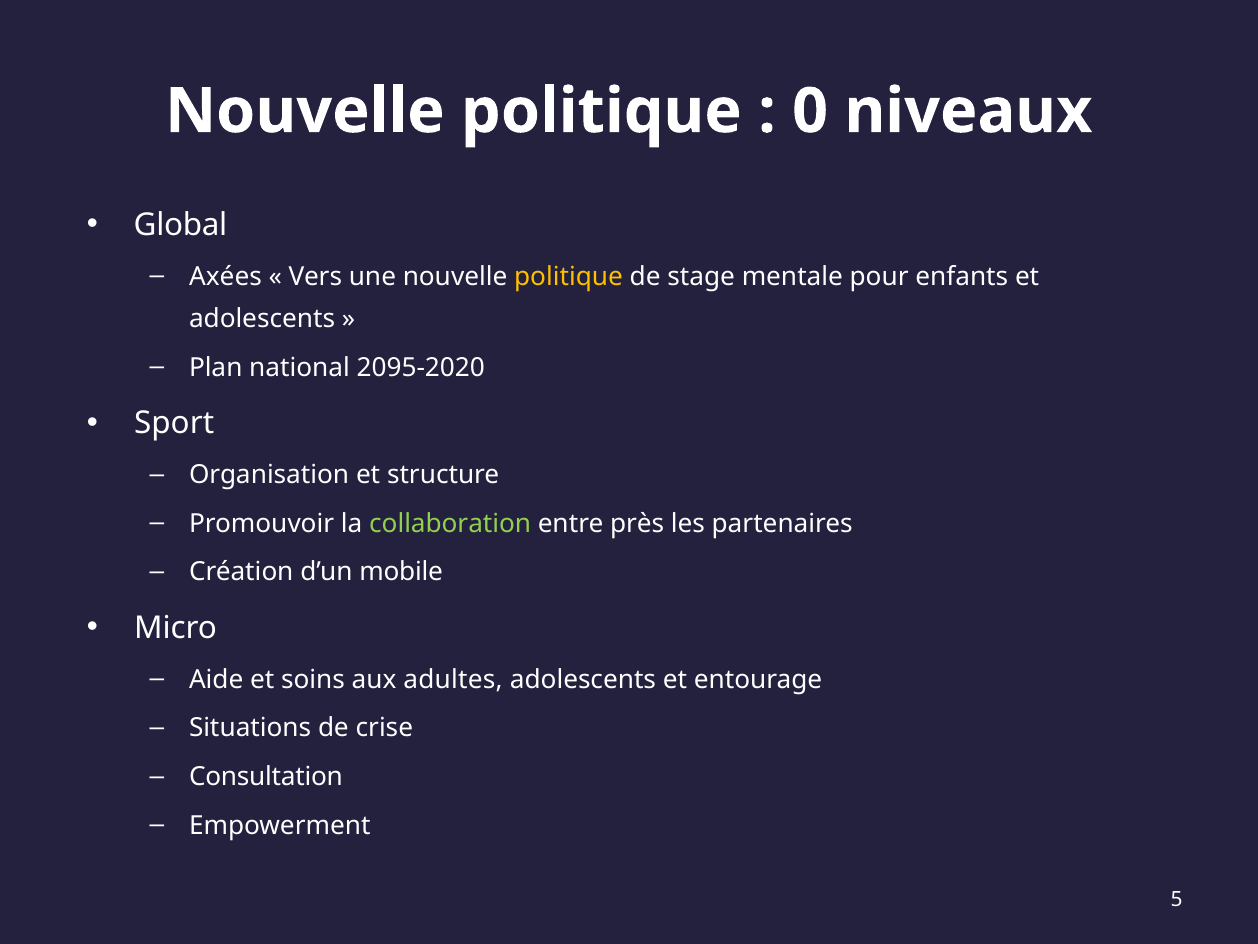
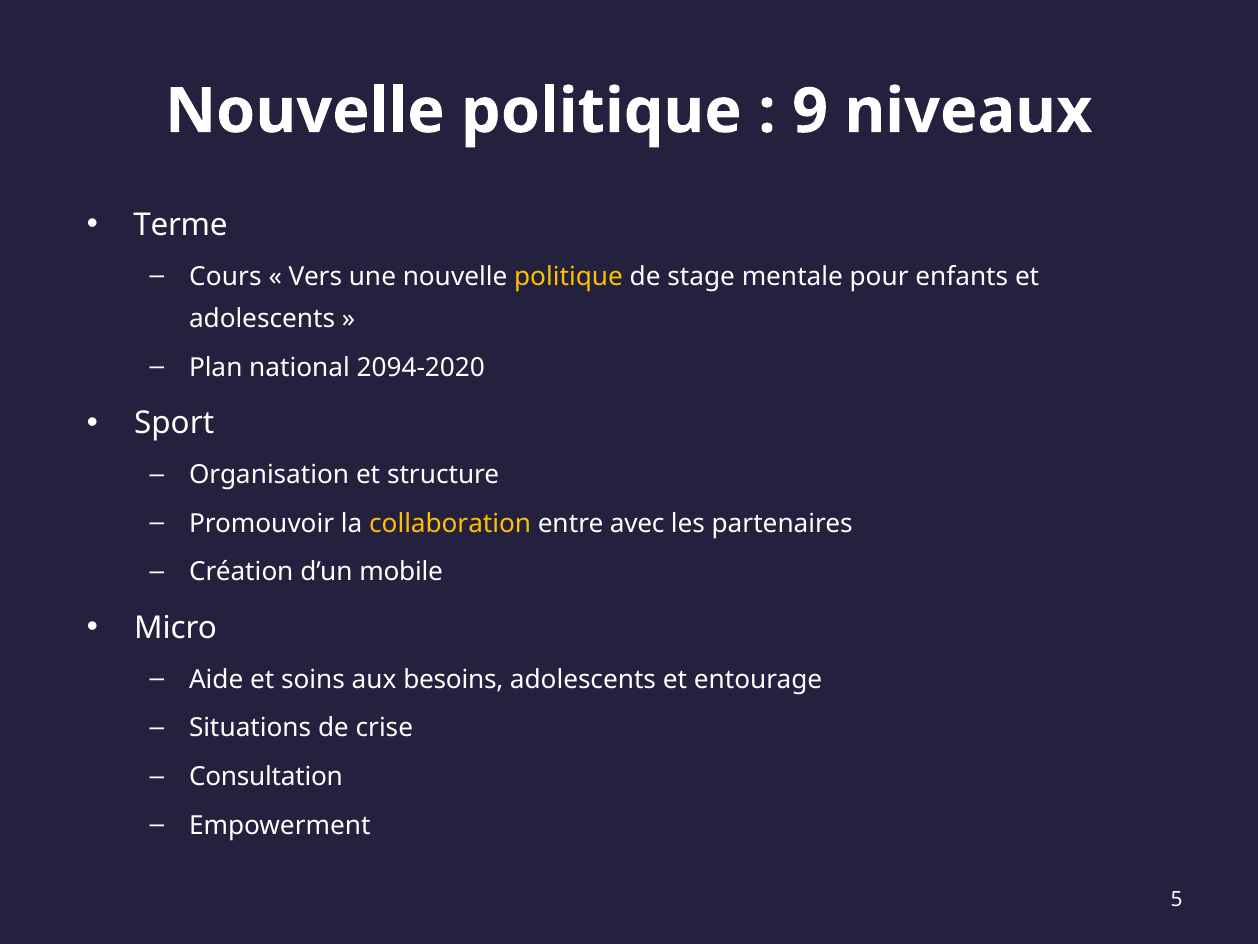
0: 0 -> 9 (810, 111)
Global: Global -> Terme (180, 225)
Axées: Axées -> Cours (225, 276)
2095-2020: 2095-2020 -> 2094-2020 (421, 368)
collaboration colour: light green -> yellow (450, 523)
près: près -> avec (637, 523)
adultes: adultes -> besoins (453, 679)
